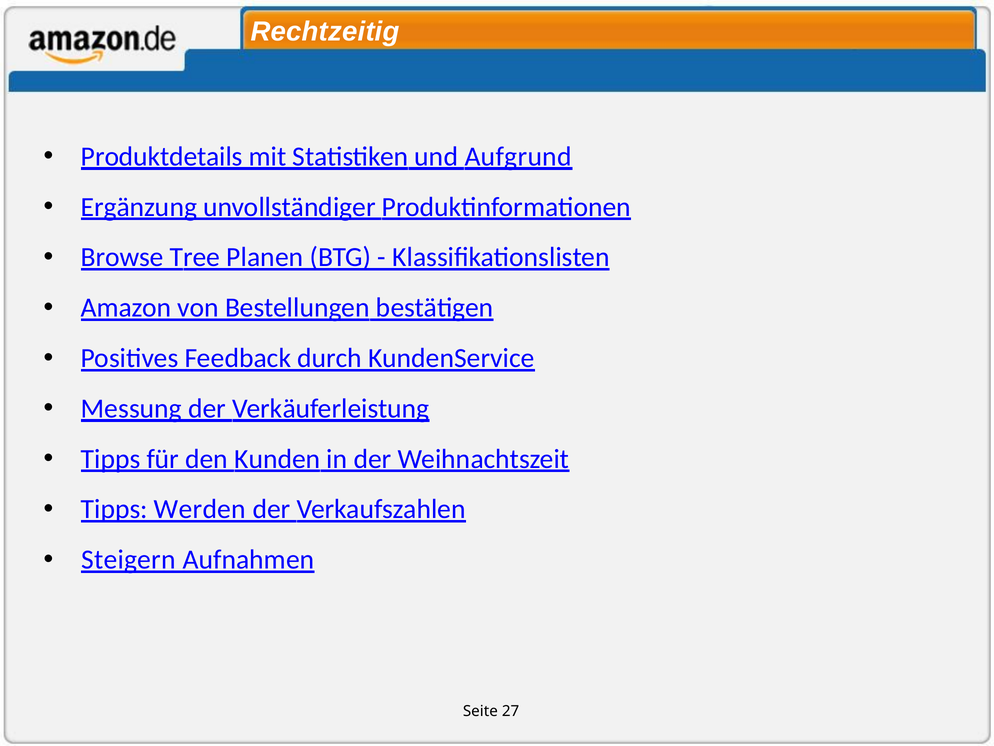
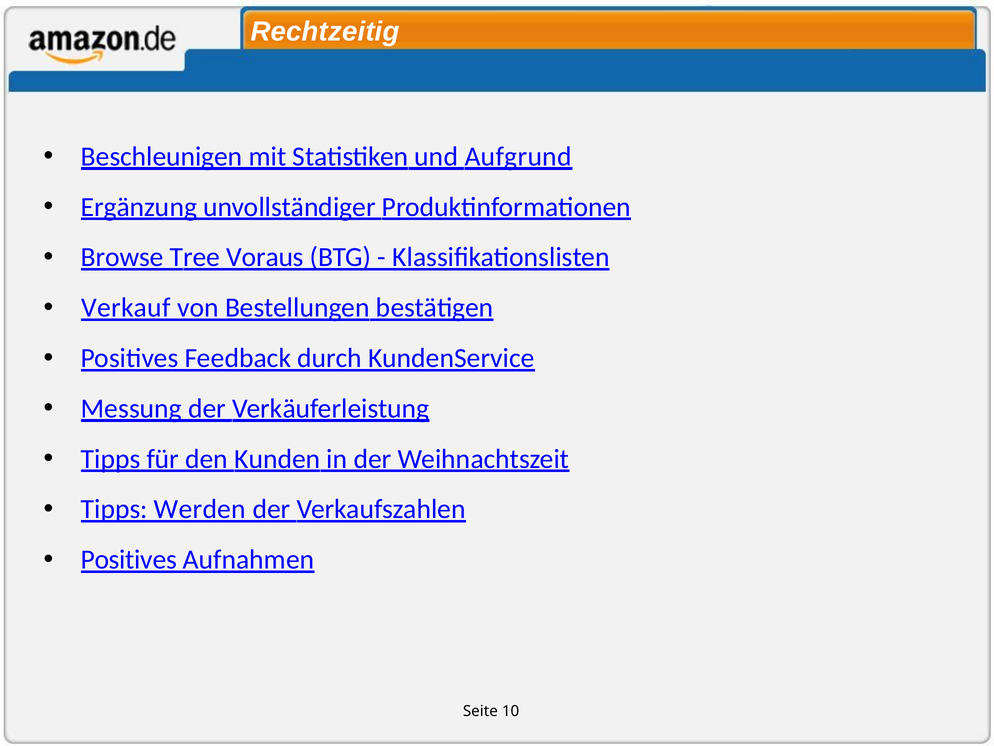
Produktdetails: Produktdetails -> Beschleunigen (162, 156)
Planen: Planen -> Voraus (265, 257)
Amazon: Amazon -> Verkauf (126, 308)
Steigern: Steigern -> Positives (129, 559)
27: 27 -> 10 (511, 711)
